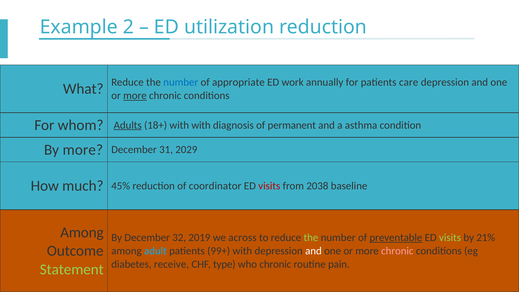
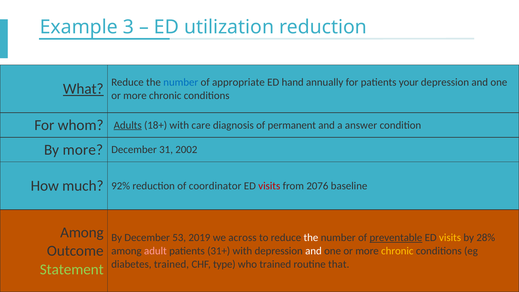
2: 2 -> 3 (129, 27)
What underline: none -> present (83, 89)
work: work -> hand (293, 82)
care: care -> your (409, 82)
more underline: present -> none (135, 96)
with with: with -> care (201, 125)
asthma: asthma -> answer (361, 125)
2029: 2029 -> 2002 (186, 150)
45%: 45% -> 92% (121, 186)
2038: 2038 -> 2076 (317, 186)
32: 32 -> 53 (179, 238)
the colour: light green -> white (311, 238)
visits colour: light green -> yellow (450, 238)
21%: 21% -> 28% (486, 238)
adult colour: light blue -> pink (155, 251)
99+: 99+ -> 31+ (219, 251)
chronic colour: pink -> yellow (397, 251)
diabetes receive: receive -> trained (171, 264)
who chronic: chronic -> trained (275, 264)
pain: pain -> that (339, 264)
